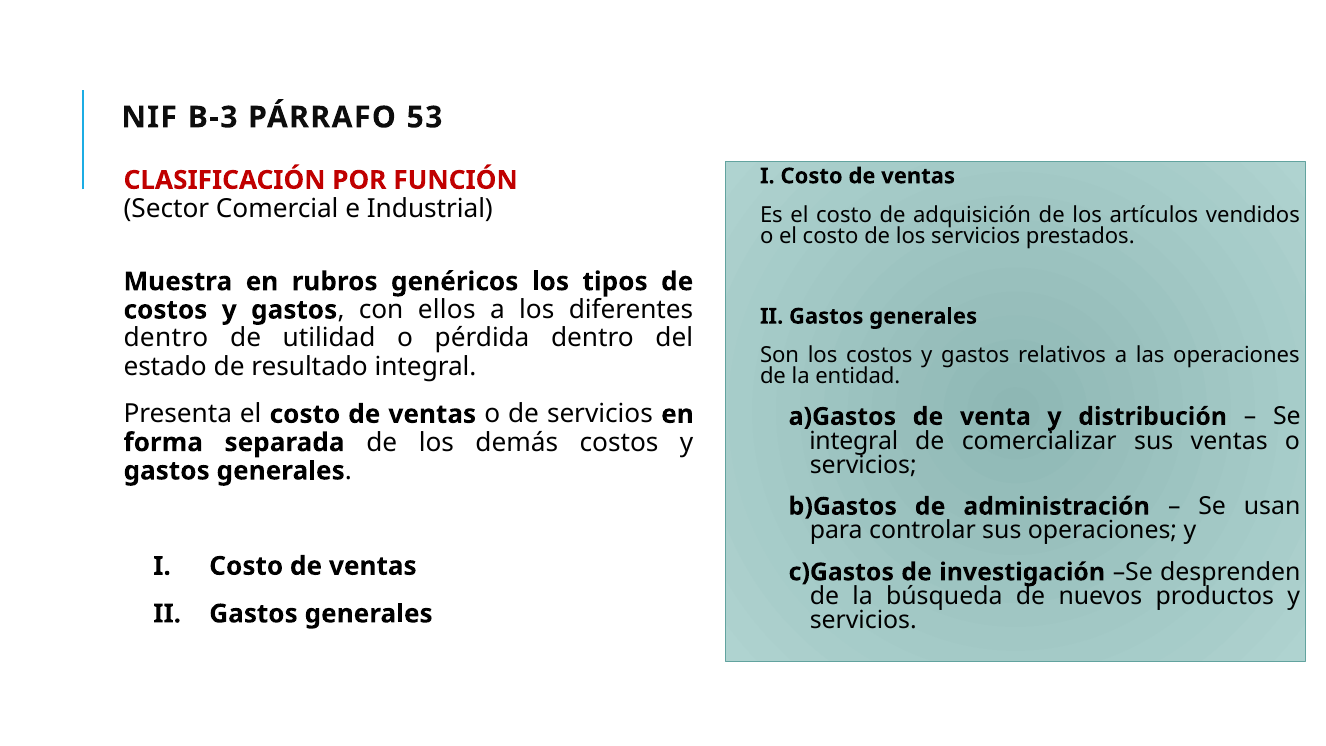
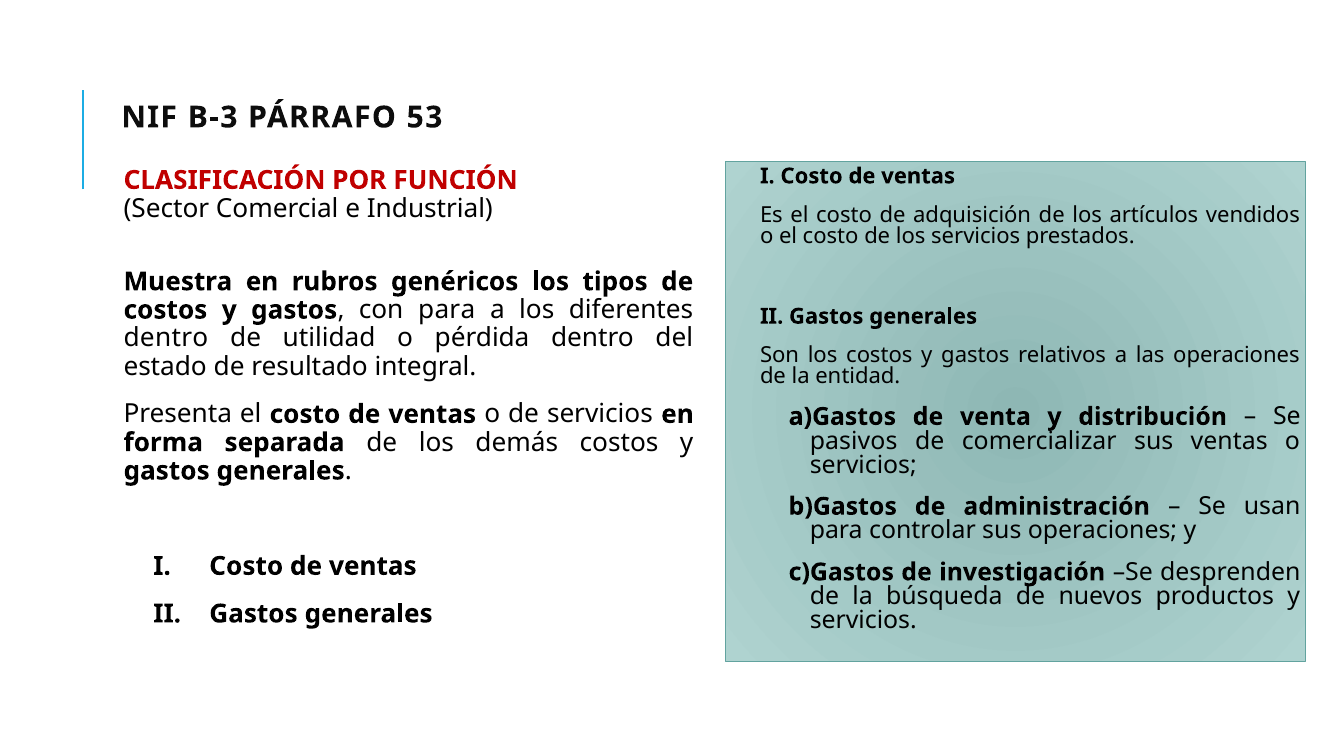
con ellos: ellos -> para (447, 310)
integral: integral -> pasivos (854, 441)
